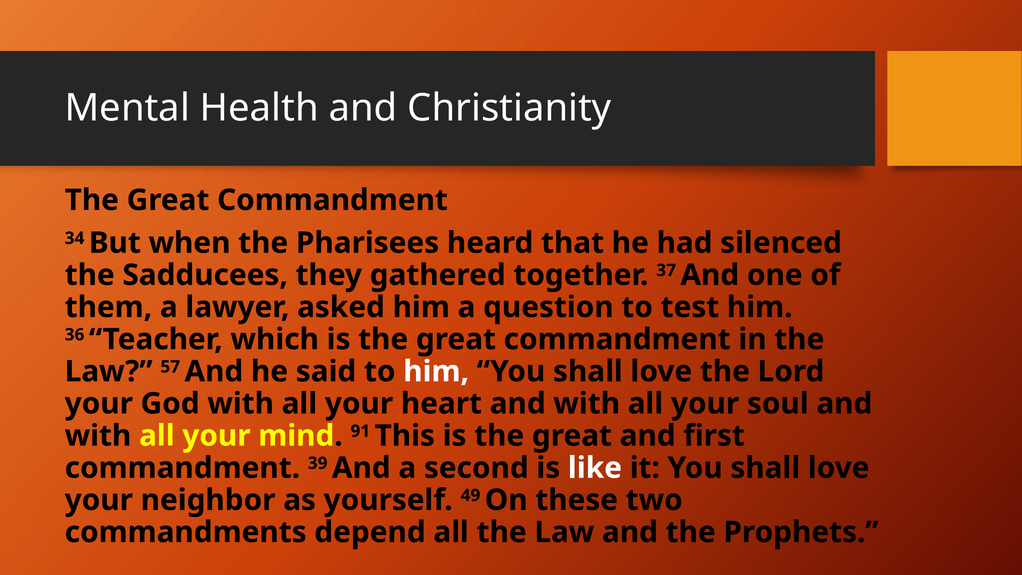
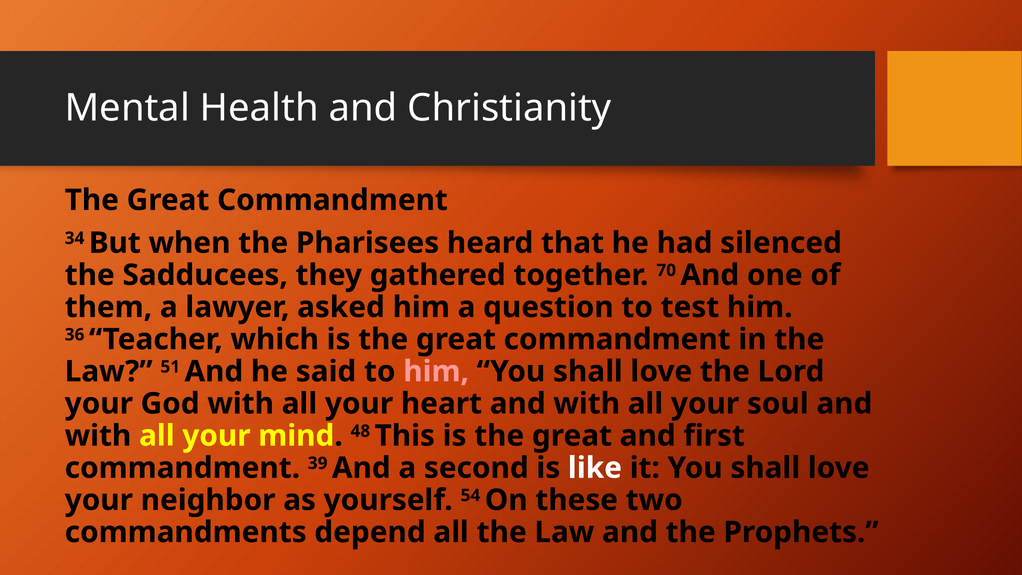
37: 37 -> 70 (666, 270)
57: 57 -> 51 (170, 367)
him colour: white -> pink (436, 371)
91: 91 -> 48 (360, 431)
49: 49 -> 54 (470, 495)
